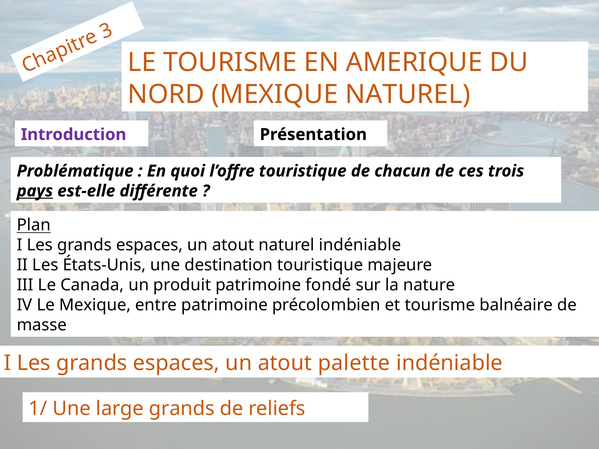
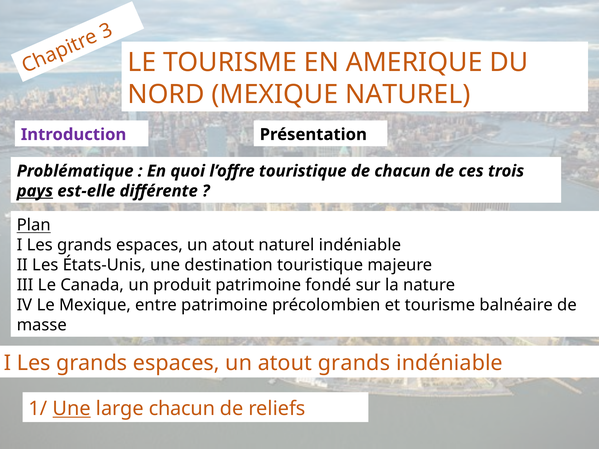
atout palette: palette -> grands (354, 363)
Une underline: none -> present (72, 409)
large grands: grands -> chacun (182, 409)
